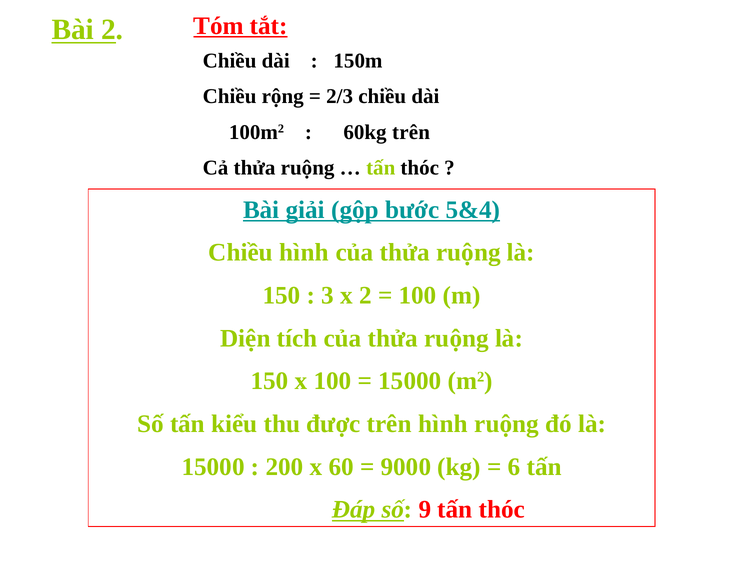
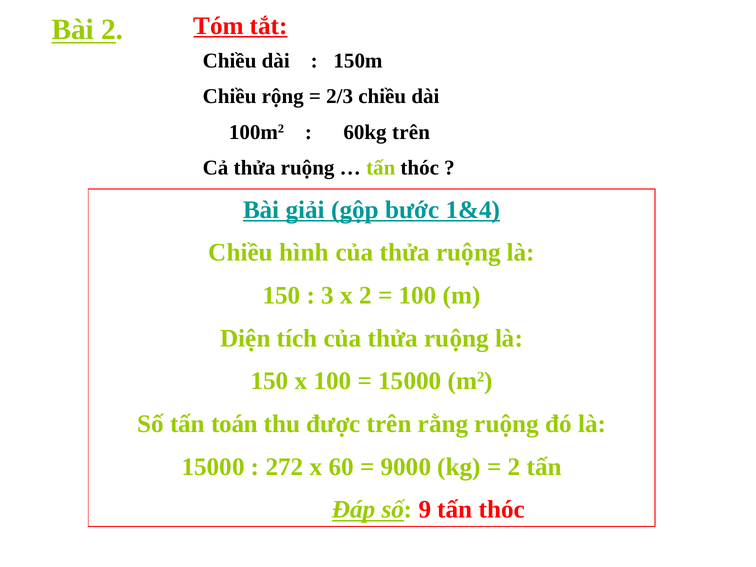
5&4: 5&4 -> 1&4 (473, 210)
kiểu: kiểu -> toán (234, 424)
trên hình: hình -> rằng (443, 424)
200: 200 -> 272 (284, 467)
6: 6 -> 2 (514, 467)
